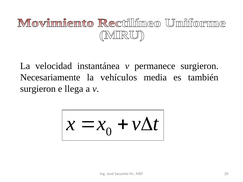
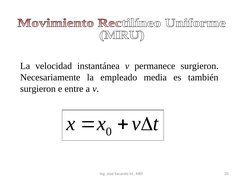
vehículos: vehículos -> empleado (119, 77)
llega: llega -> entre (74, 89)
